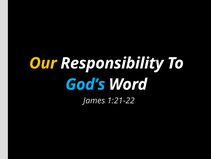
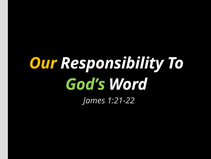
God’s colour: light blue -> light green (85, 84)
